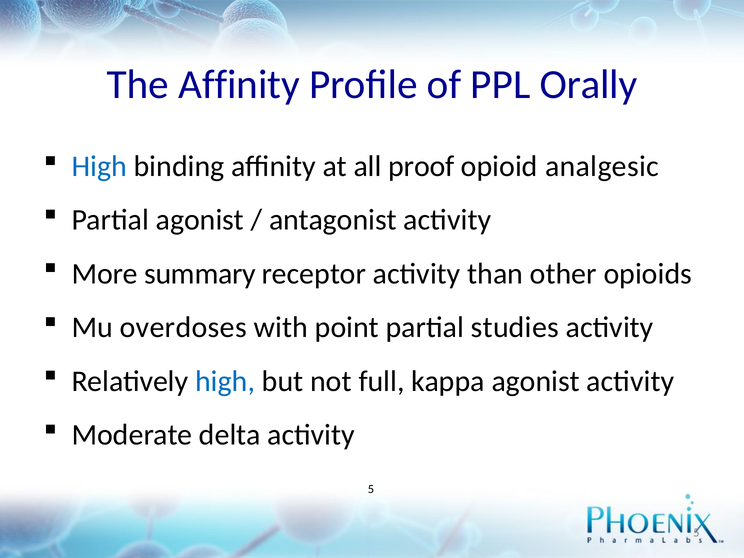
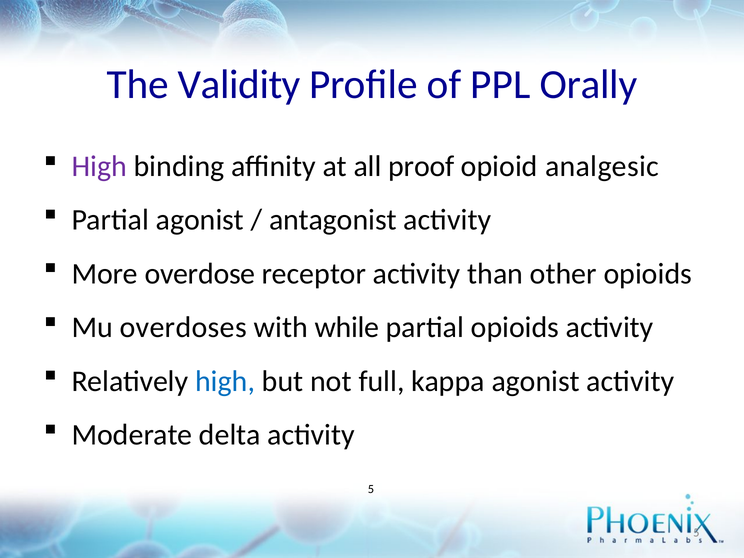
The Affinity: Affinity -> Validity (239, 85)
High colour: blue -> purple (99, 166)
summary: summary -> overdose (200, 274)
point: point -> while (347, 328)
partial studies: studies -> opioids (515, 328)
